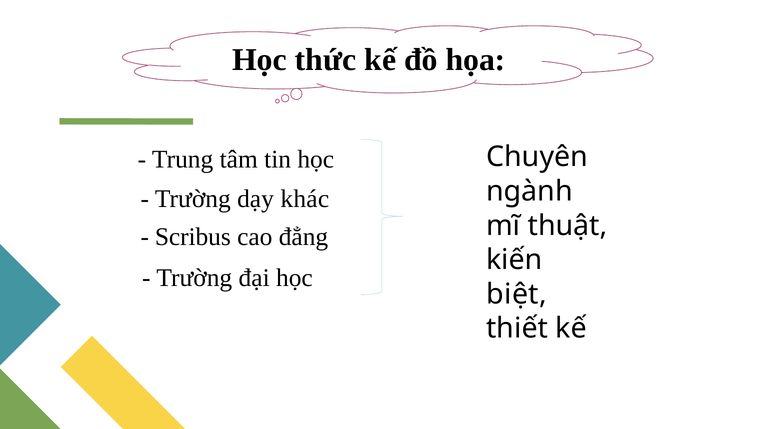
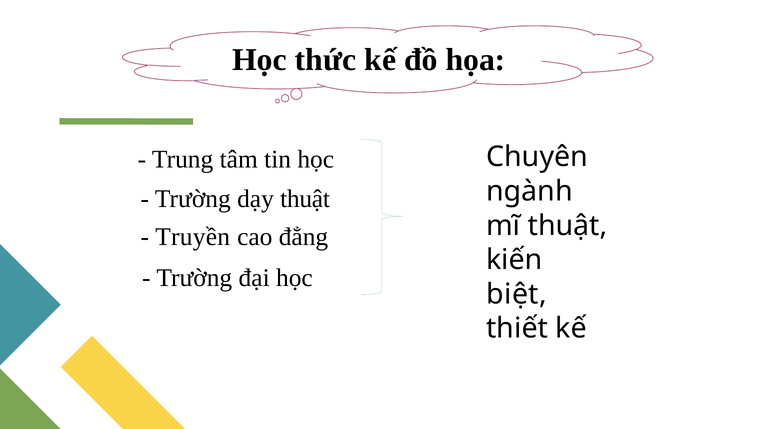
dạy khác: khác -> thuật (305, 199)
Scribus: Scribus -> Truyền (193, 237)
